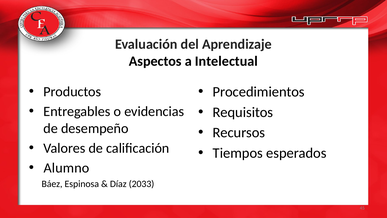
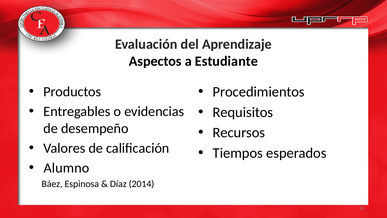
Intelectual: Intelectual -> Estudiante (226, 61)
2033: 2033 -> 2014 (141, 184)
